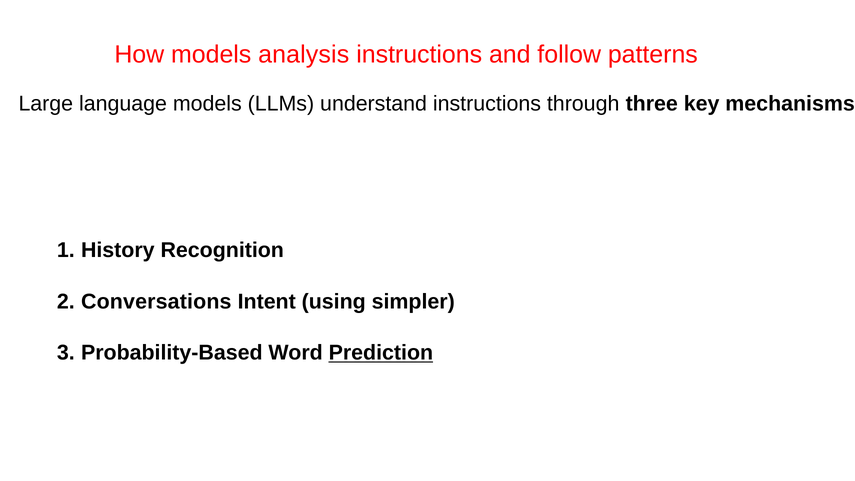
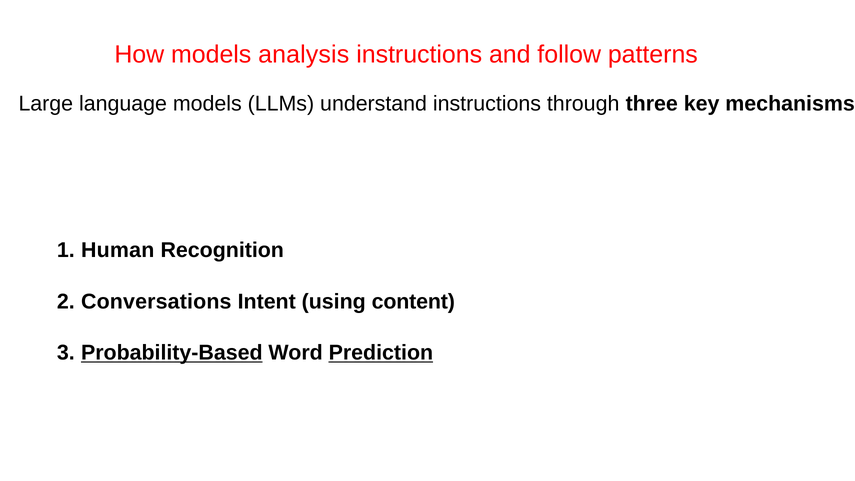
History: History -> Human (118, 250)
simpler: simpler -> content (413, 301)
Probability-Based underline: none -> present (172, 353)
